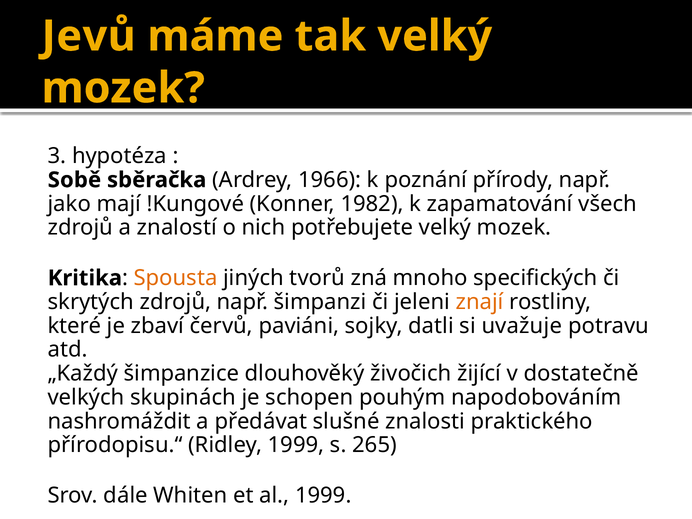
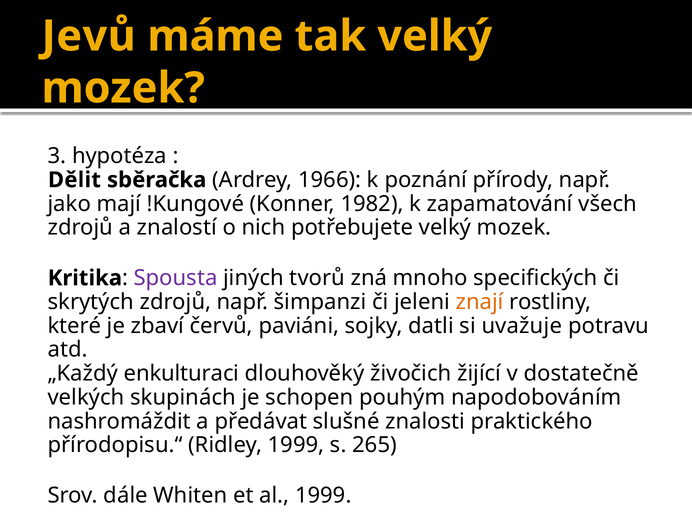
Sobě: Sobě -> Dělit (74, 180)
Spousta colour: orange -> purple (176, 278)
šimpanzice: šimpanzice -> enkulturaci (182, 373)
